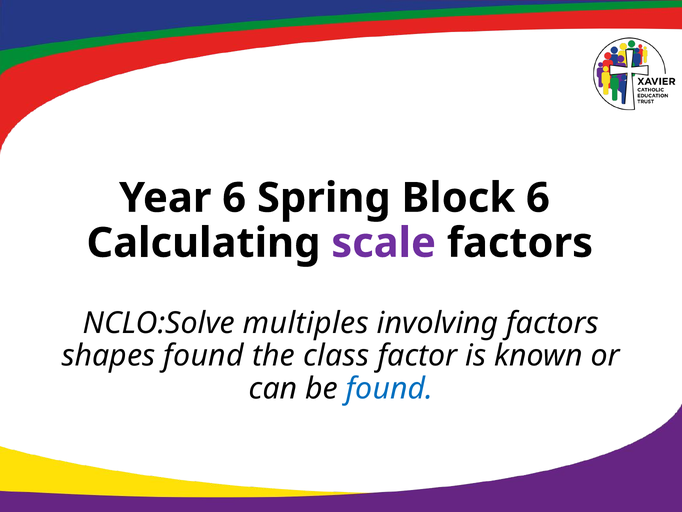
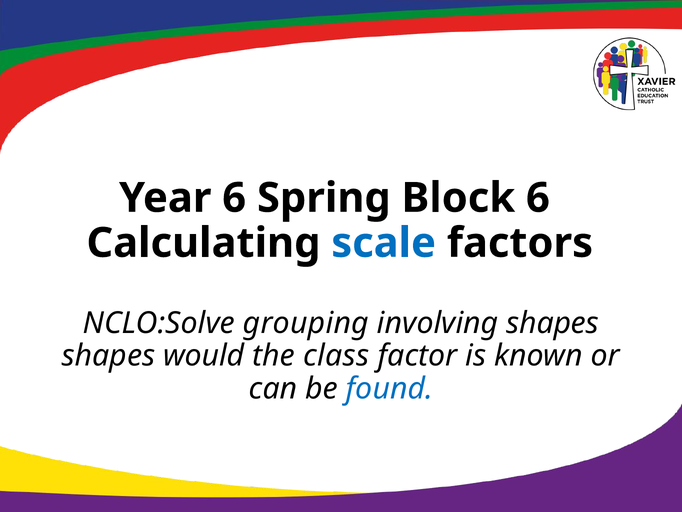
scale colour: purple -> blue (384, 243)
multiples: multiples -> grouping (306, 323)
involving factors: factors -> shapes (553, 323)
shapes found: found -> would (204, 355)
